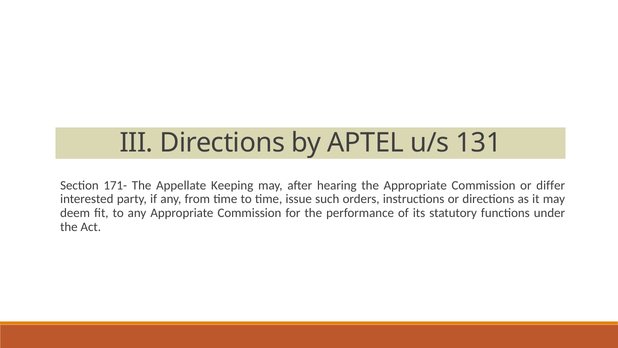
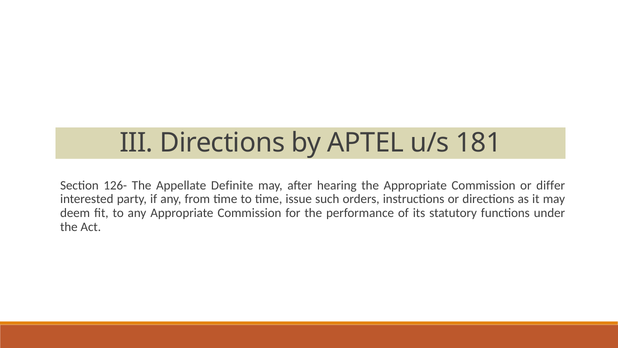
131: 131 -> 181 (479, 143)
171-: 171- -> 126- (115, 185)
Keeping: Keeping -> Definite (232, 185)
